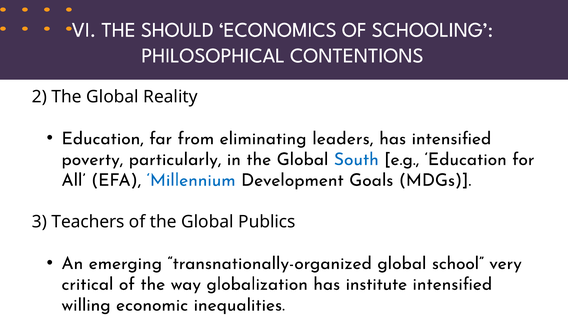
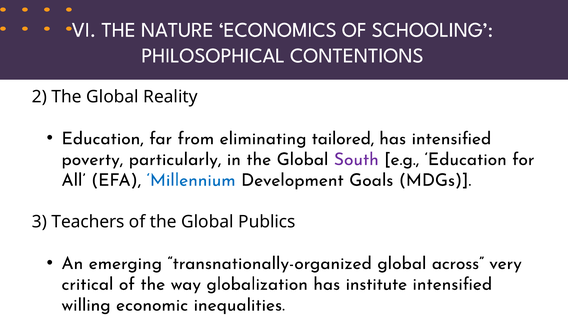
SHOULD: SHOULD -> NATURE (177, 30)
leaders: leaders -> tailored (343, 139)
South colour: blue -> purple (356, 160)
school: school -> across (458, 264)
